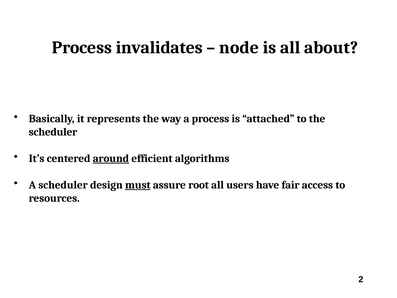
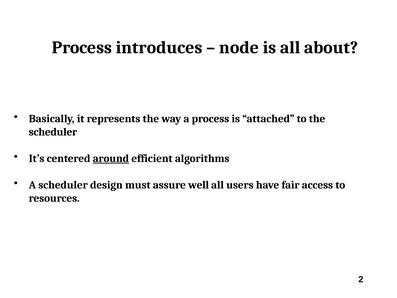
invalidates: invalidates -> introduces (159, 48)
must underline: present -> none (138, 185)
root: root -> well (199, 185)
